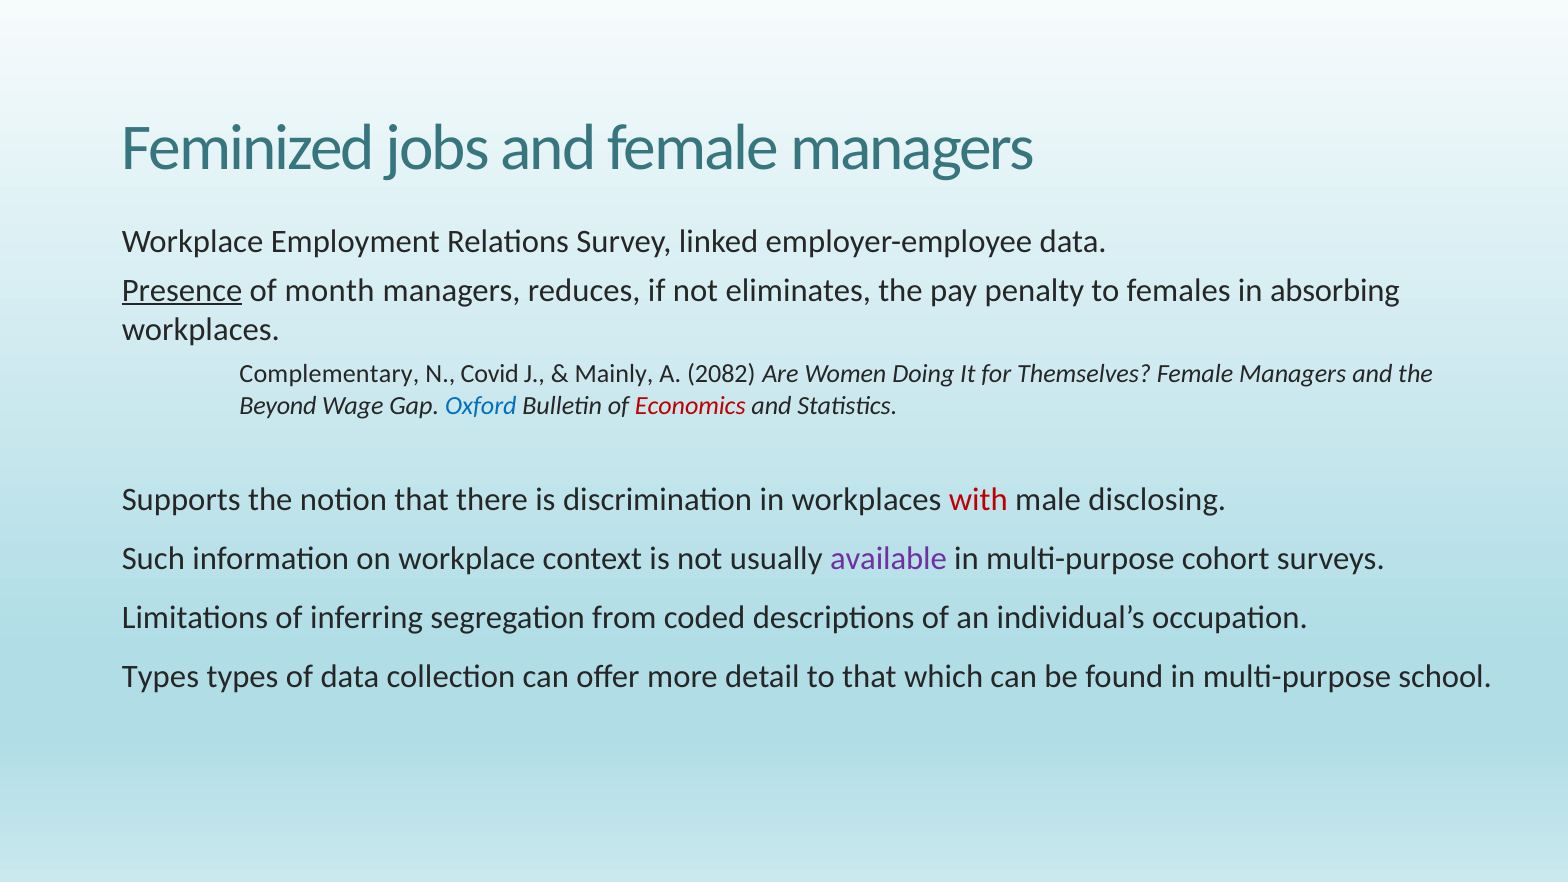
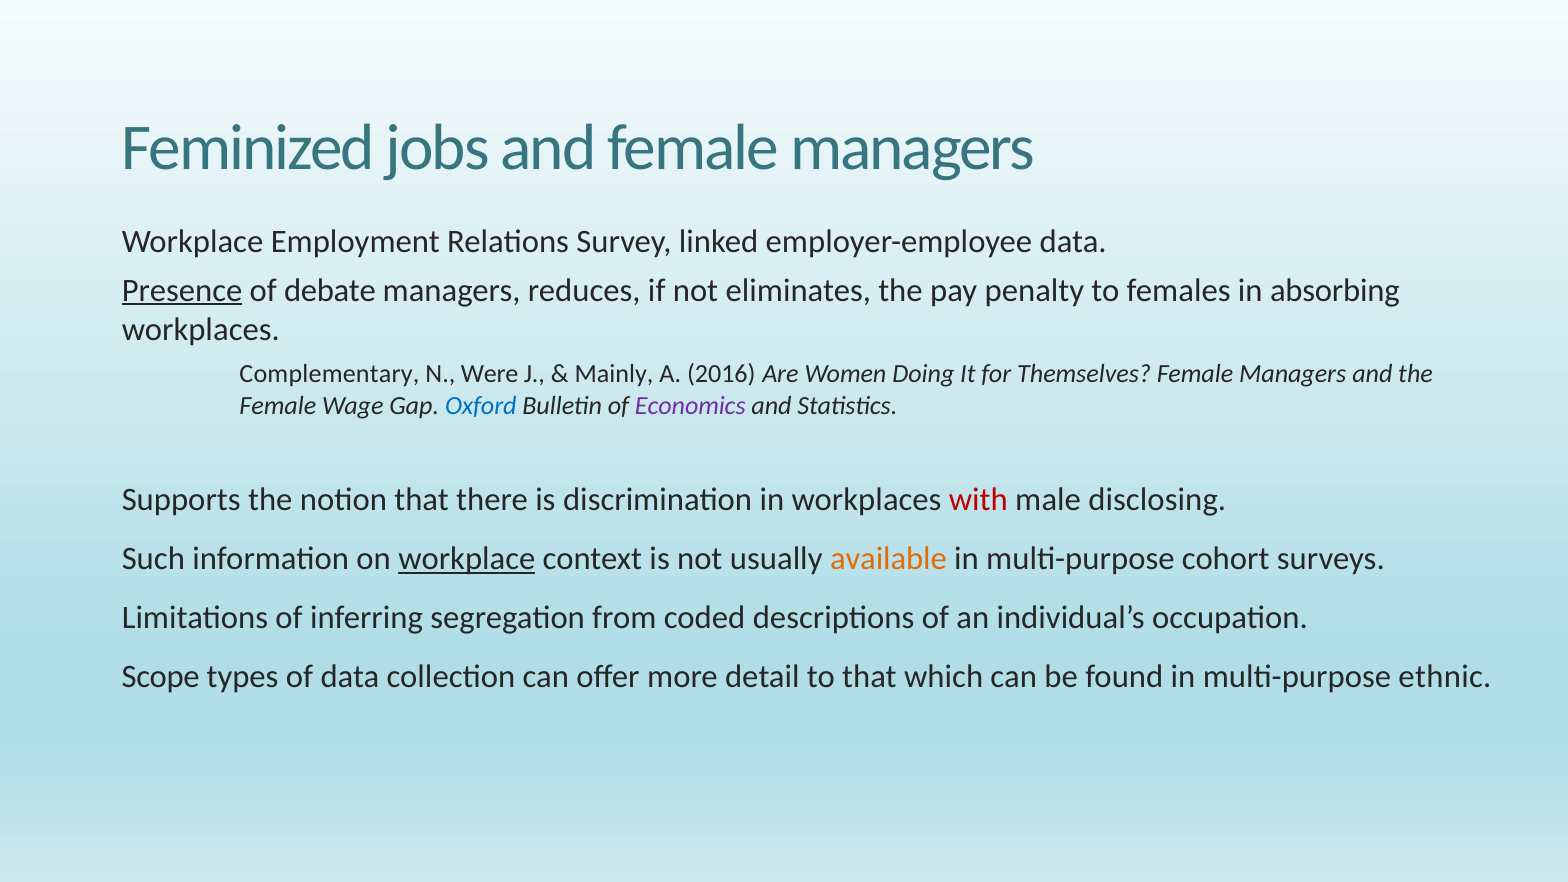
month: month -> debate (330, 290)
Covid: Covid -> Were (490, 374)
2082: 2082 -> 2016 (721, 374)
Beyond: Beyond -> Female (278, 405)
Economics colour: red -> purple (690, 405)
workplace underline: none -> present (467, 559)
available colour: purple -> orange (888, 559)
Types: Types -> Scope (161, 677)
school: school -> ethnic (1445, 677)
